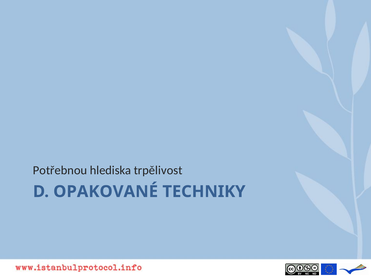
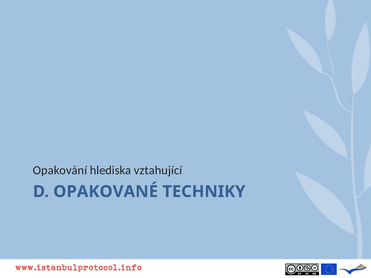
Potřebnou: Potřebnou -> Opakování (60, 170)
trpělivost: trpělivost -> vztahující (158, 170)
